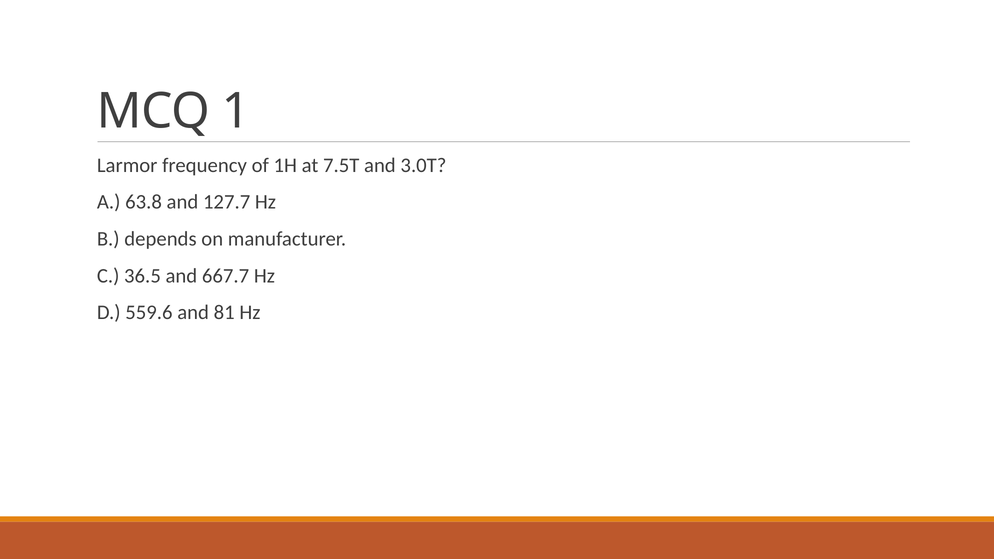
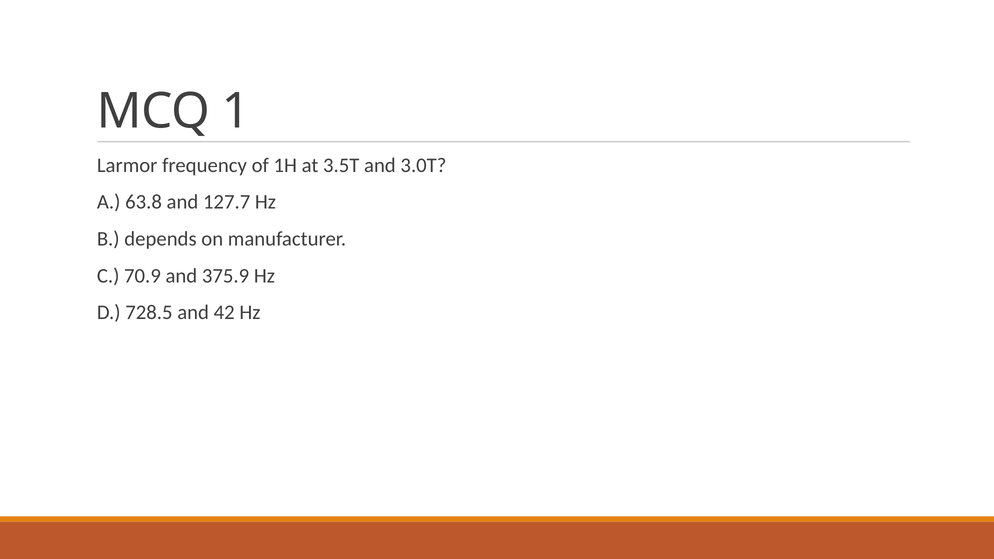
7.5T: 7.5T -> 3.5T (341, 165)
36.5: 36.5 -> 70.9 (142, 276)
667.7: 667.7 -> 375.9 (226, 276)
559.6: 559.6 -> 728.5 (149, 313)
81: 81 -> 42 (224, 313)
